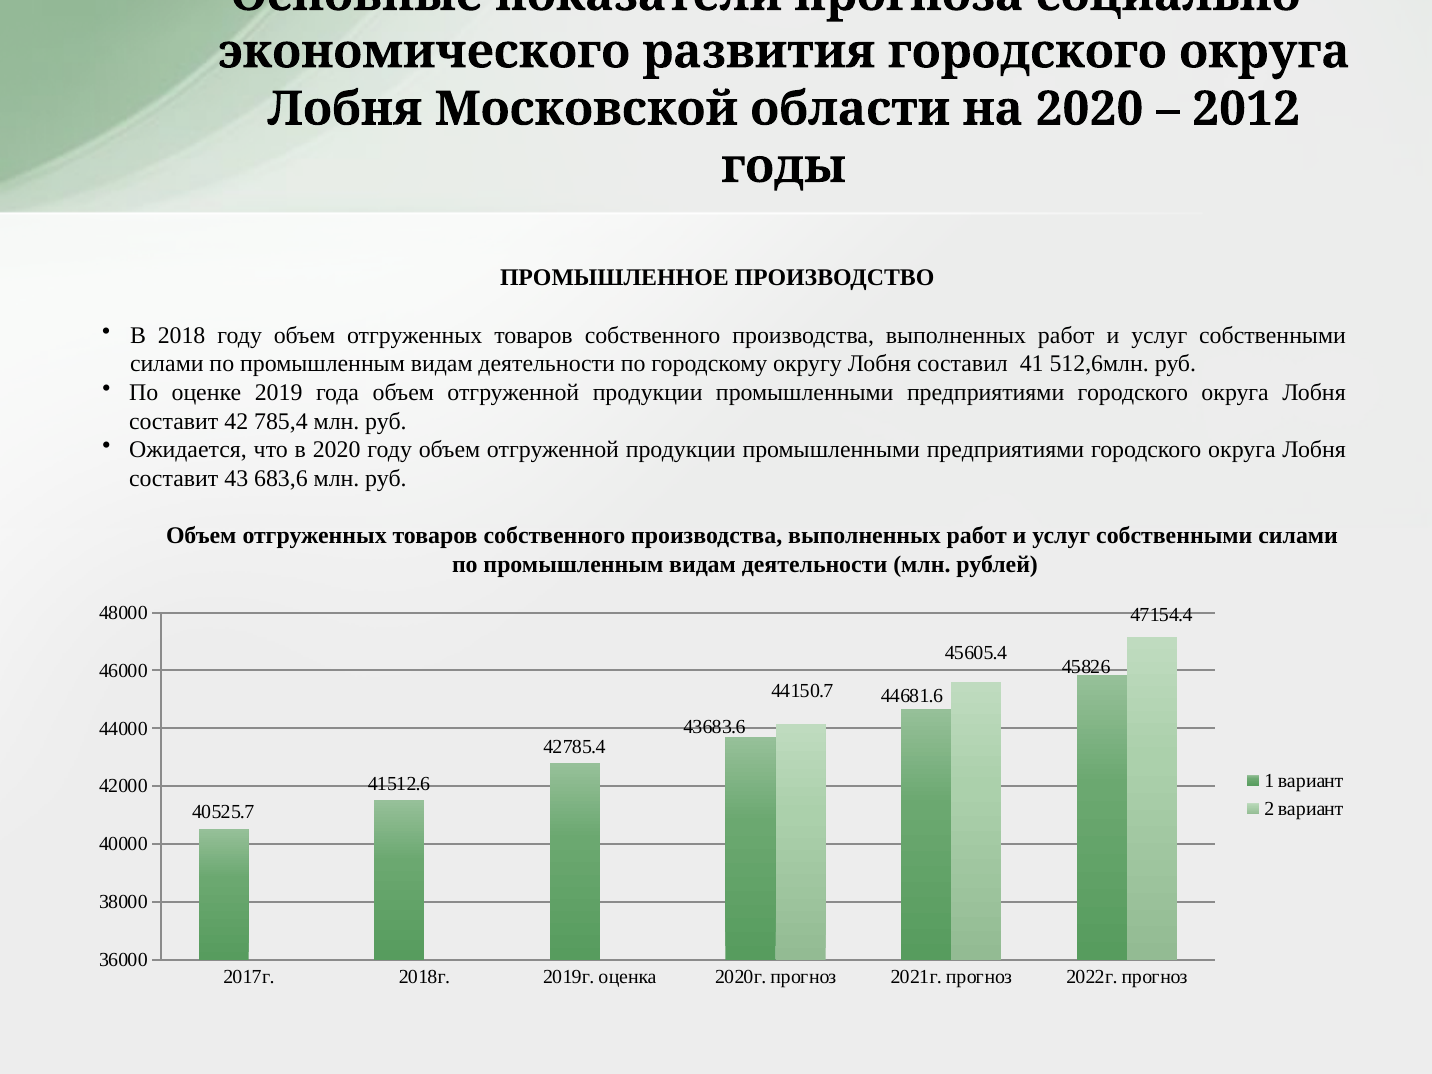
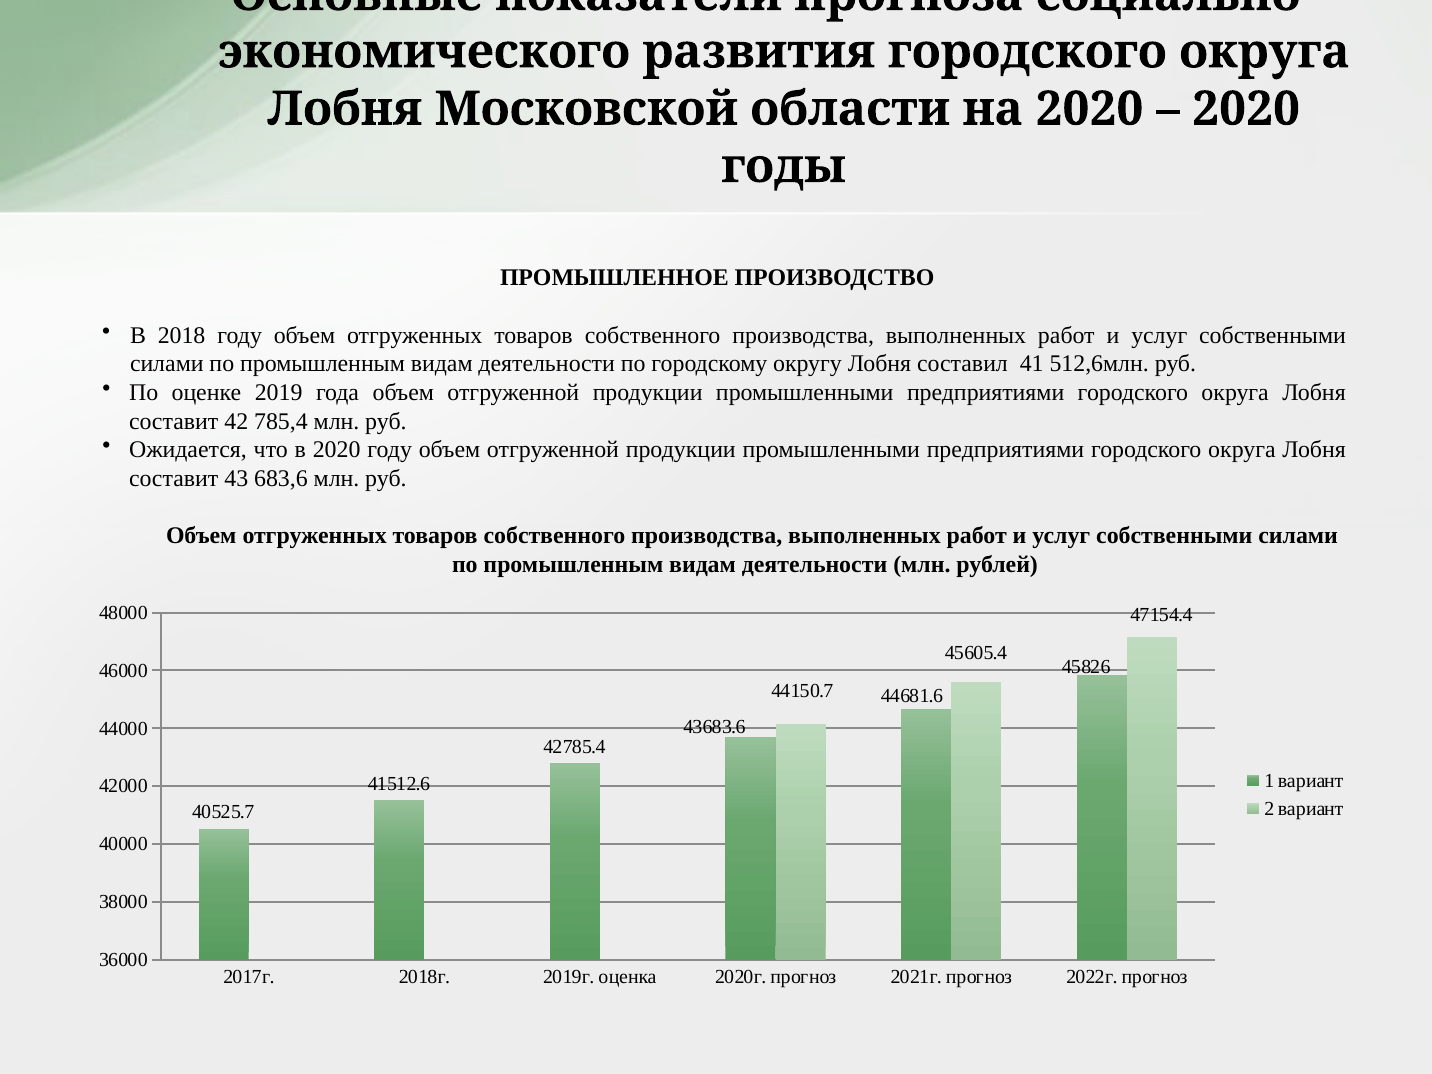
2012: 2012 -> 2020 (1246, 109)
